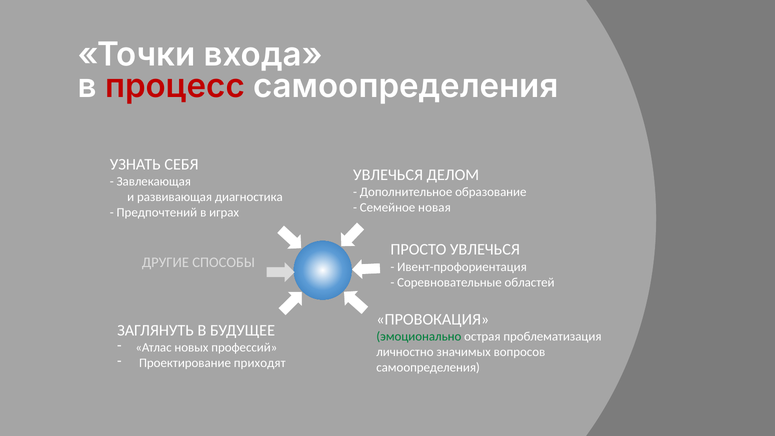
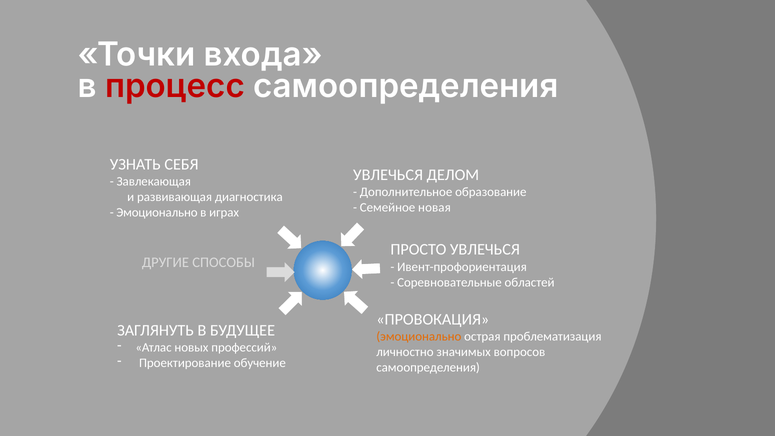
Предпочтений: Предпочтений -> Эмоционально (157, 213)
эмоционально colour: green -> orange (419, 337)
приходят: приходят -> обучение (260, 363)
